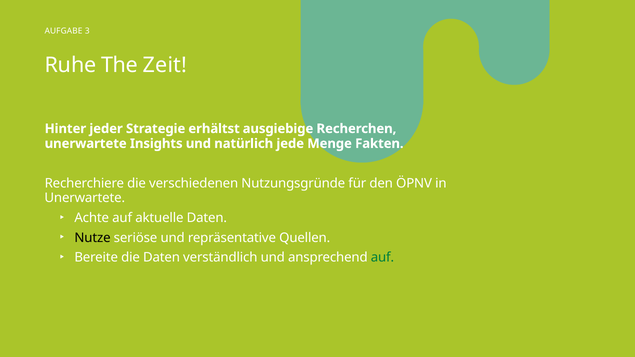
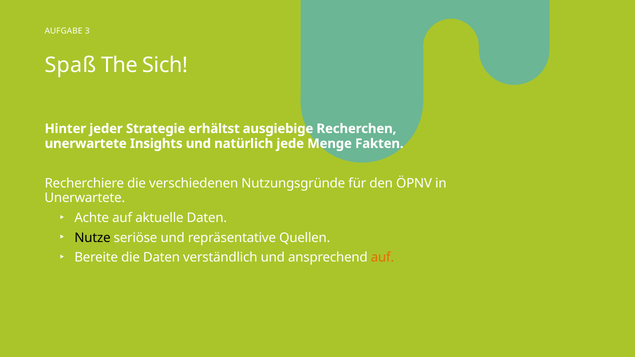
Ruhe: Ruhe -> Spaß (70, 65)
Zeit: Zeit -> Sich (165, 65)
auf colour: green -> orange (382, 258)
